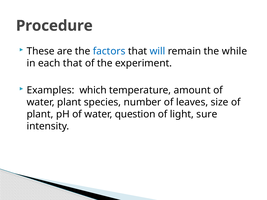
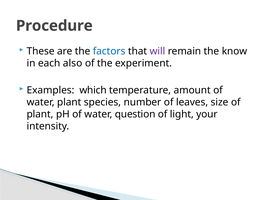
will colour: blue -> purple (157, 51)
while: while -> know (235, 51)
each that: that -> also (73, 63)
sure: sure -> your (207, 114)
